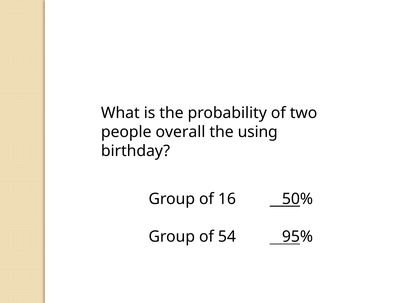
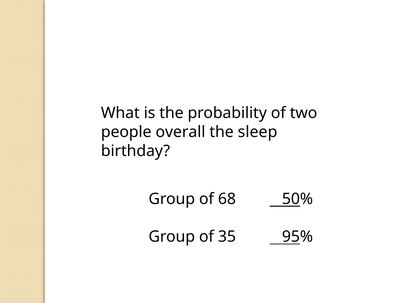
using: using -> sleep (258, 132)
16: 16 -> 68 (227, 199)
54: 54 -> 35 (227, 237)
